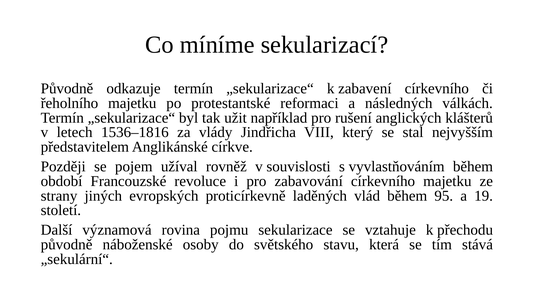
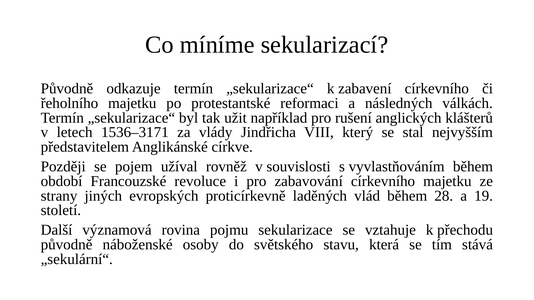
1536–1816: 1536–1816 -> 1536–3171 (135, 133)
95: 95 -> 28 (444, 196)
